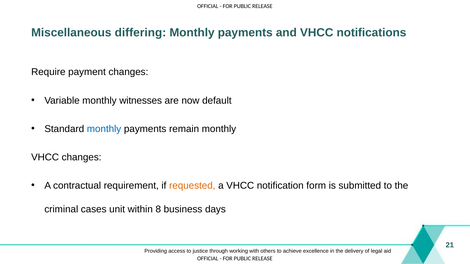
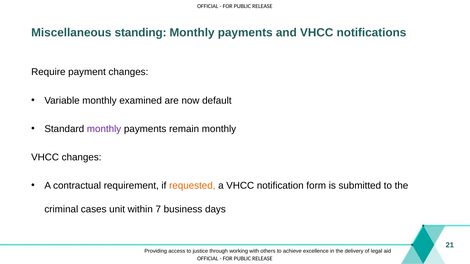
differing: differing -> standing (141, 33)
witnesses: witnesses -> examined (141, 101)
monthly colour: blue -> purple (104, 129)
8: 8 -> 7 (158, 209)
